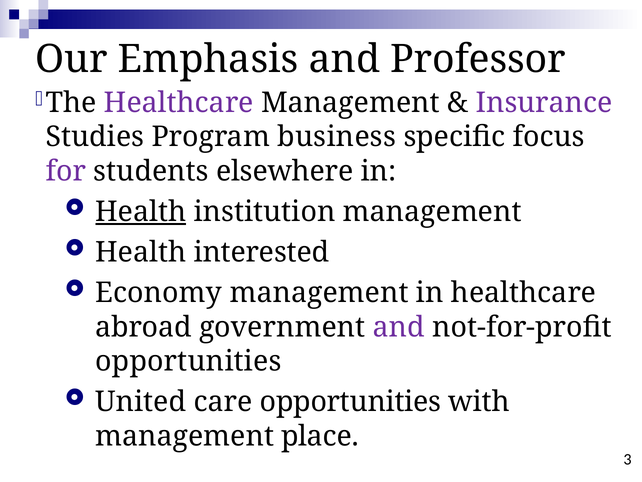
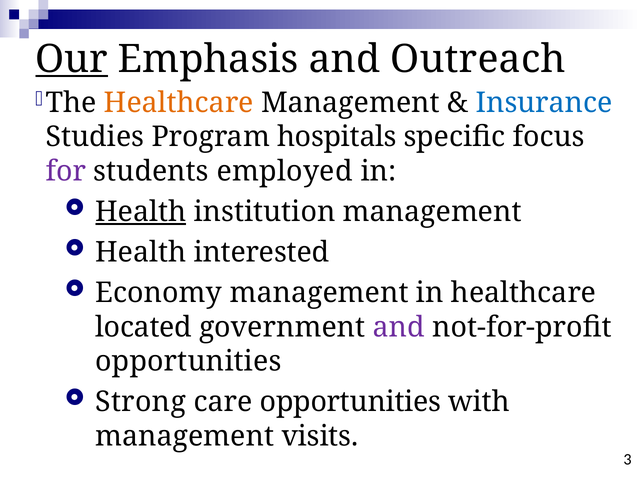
Our underline: none -> present (72, 59)
Professor: Professor -> Outreach (478, 59)
Healthcare colour: purple -> orange (179, 103)
Insurance colour: purple -> blue (544, 103)
business: business -> hospitals (337, 137)
elsewhere: elsewhere -> employed (285, 171)
abroad: abroad -> located (144, 327)
United: United -> Strong (141, 402)
place: place -> visits (320, 436)
